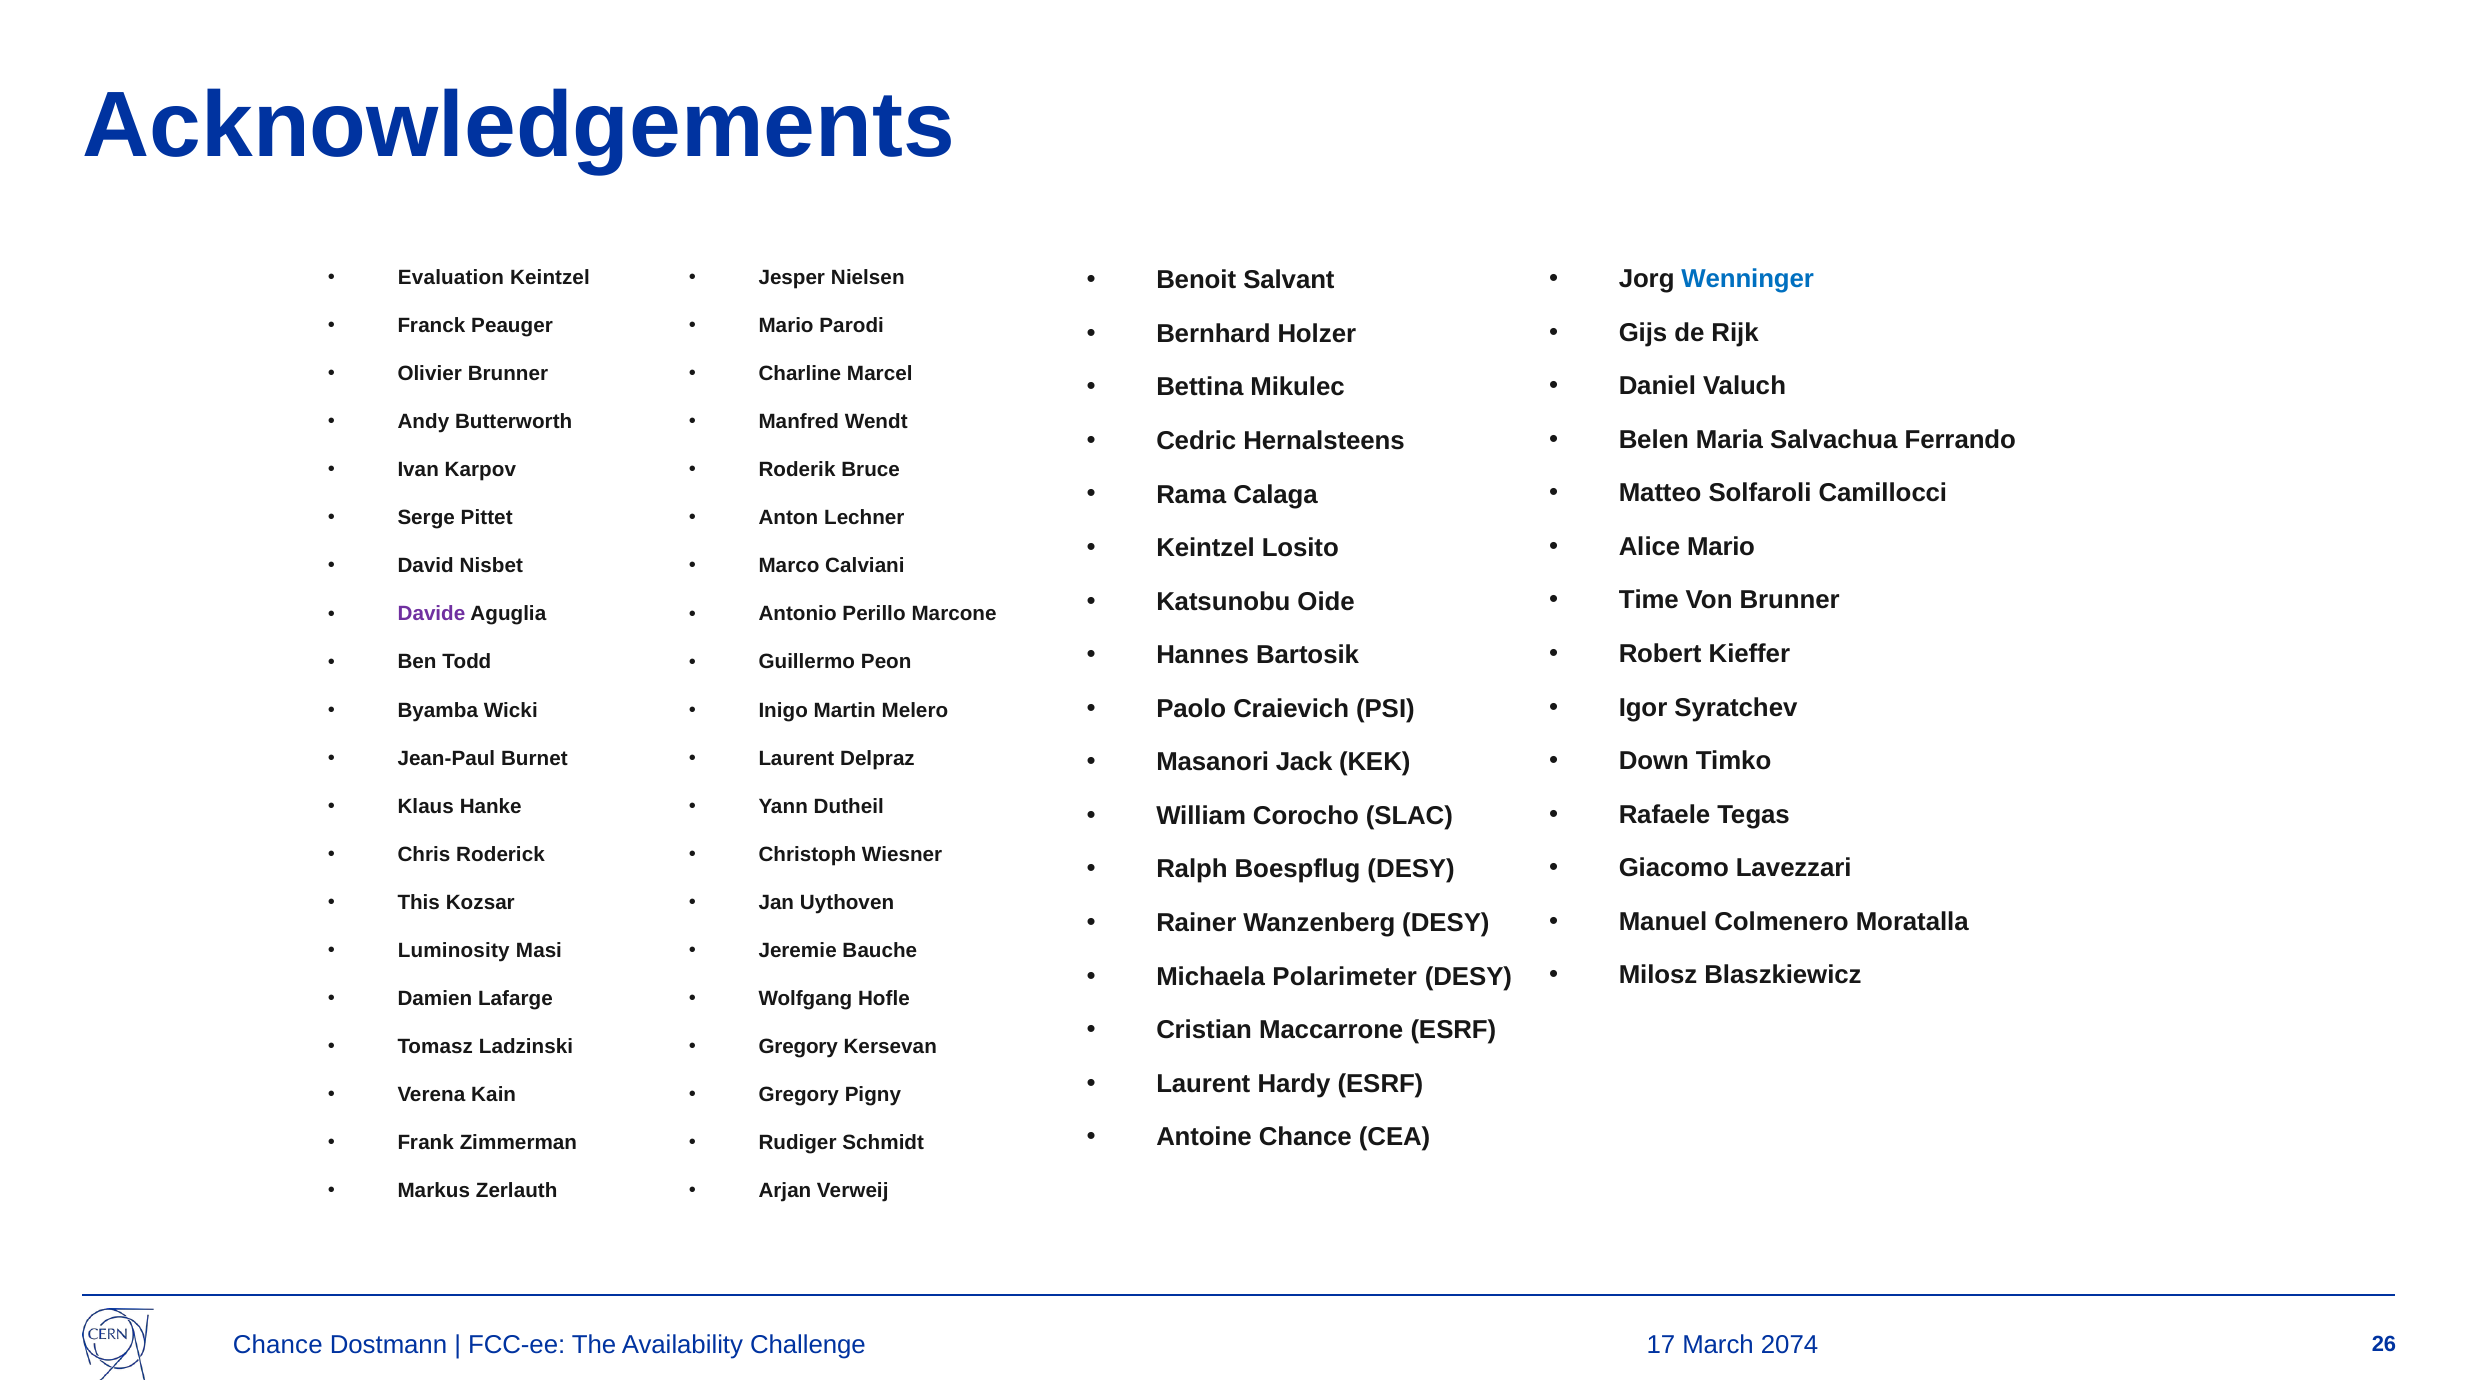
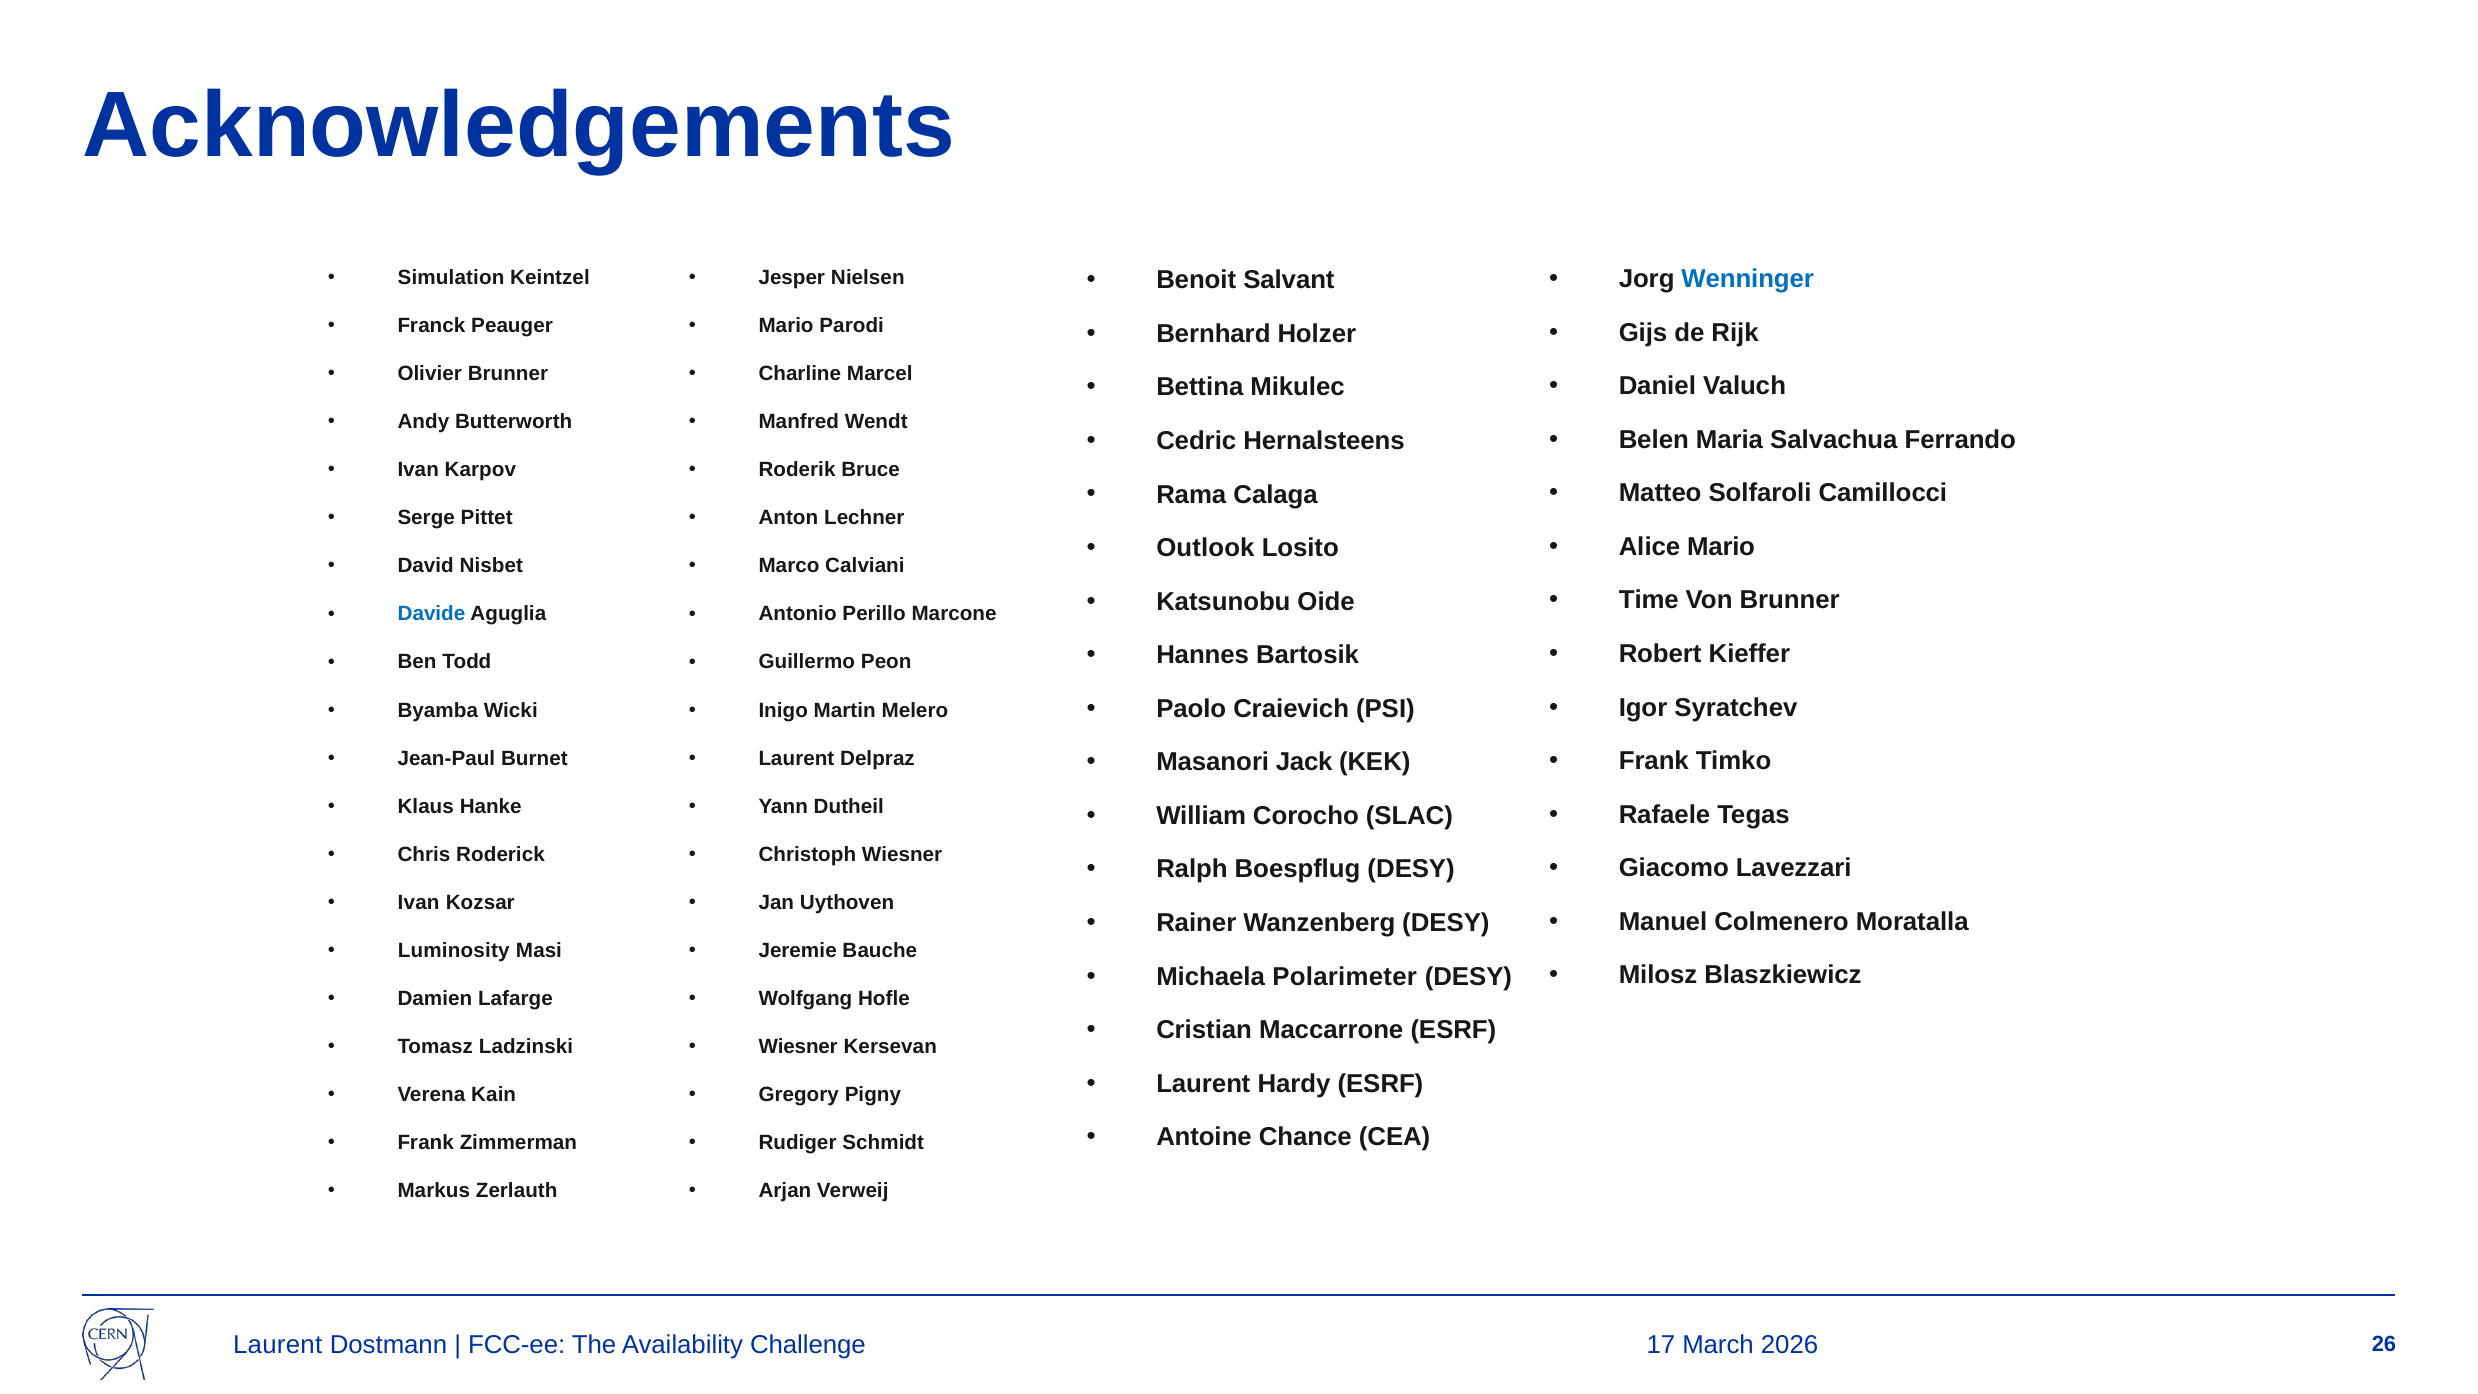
Evaluation: Evaluation -> Simulation (451, 278)
Keintzel: Keintzel -> Outlook (1205, 548)
Davide colour: purple -> blue (431, 614)
Down: Down -> Frank (1654, 761)
This: This -> Ivan (419, 902)
Gregory: Gregory -> Wiesner (798, 1047)
Chance: Chance -> Laurent (278, 1345)
2074: 2074 -> 2026 (1790, 1345)
